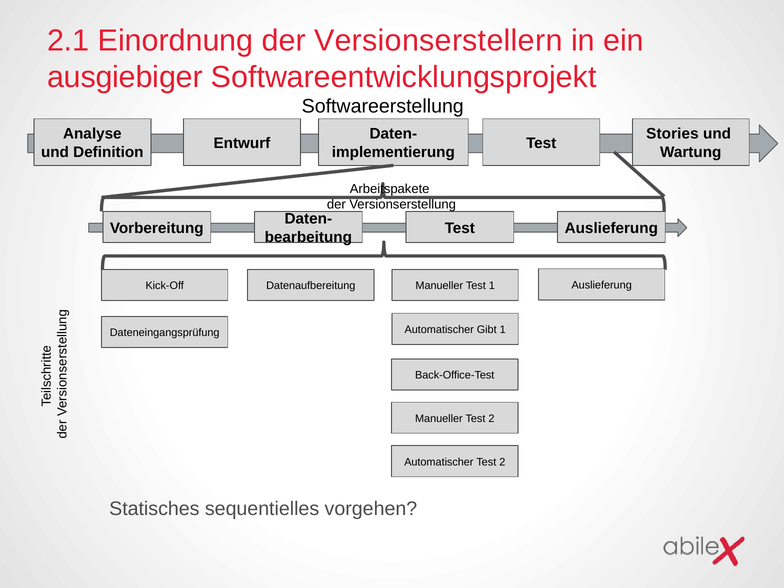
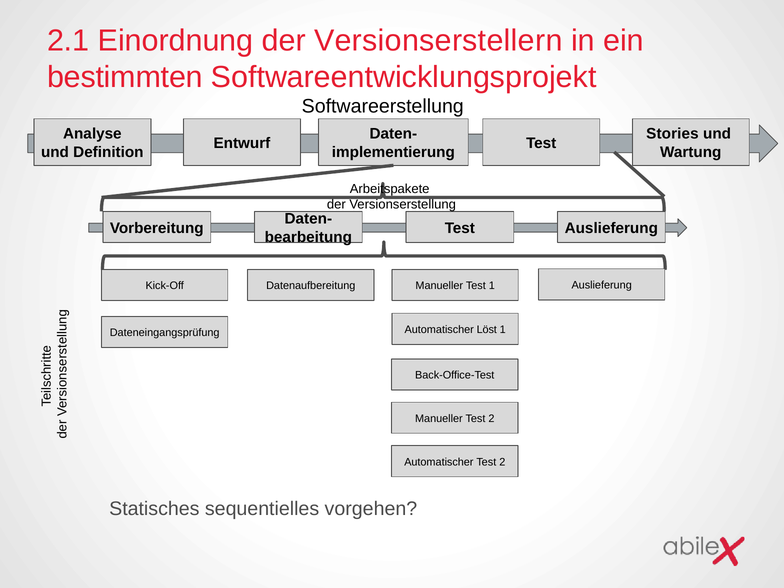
ausgiebiger: ausgiebiger -> bestimmten (125, 77)
Gibt: Gibt -> Löst (487, 330)
